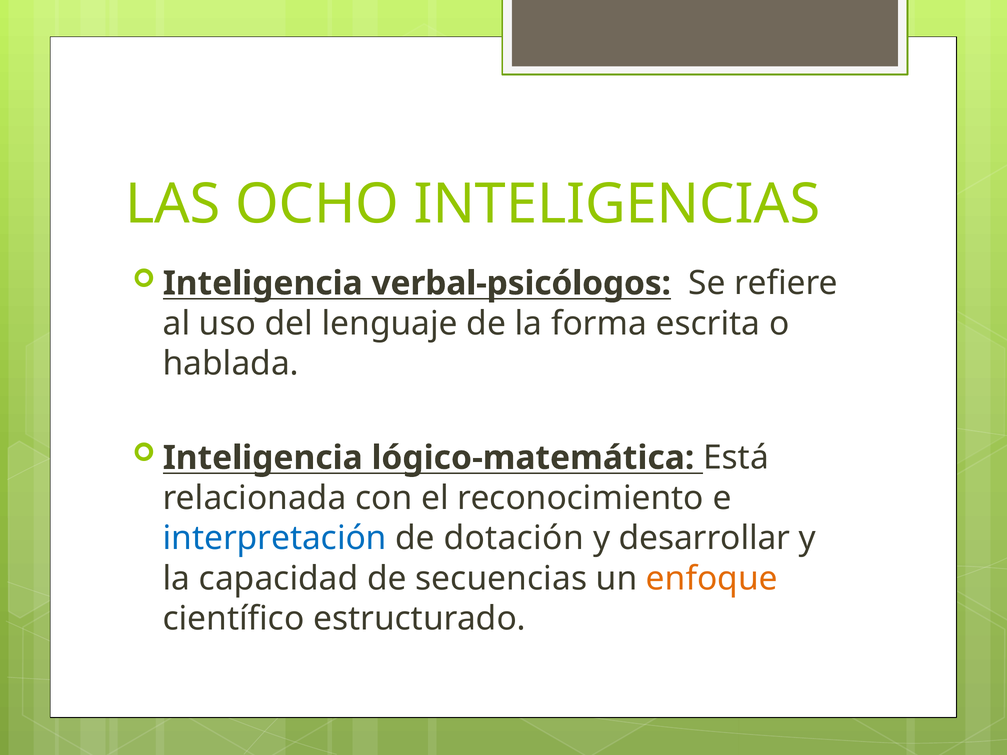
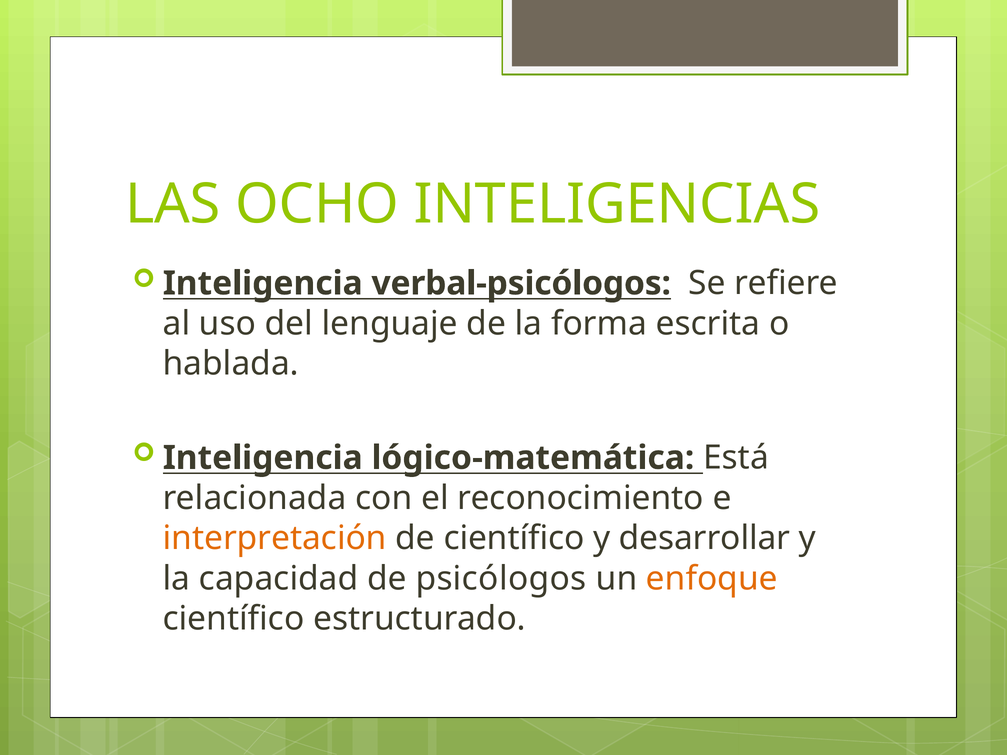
interpretación colour: blue -> orange (275, 539)
de dotación: dotación -> científico (514, 539)
secuencias: secuencias -> psicólogos (501, 579)
